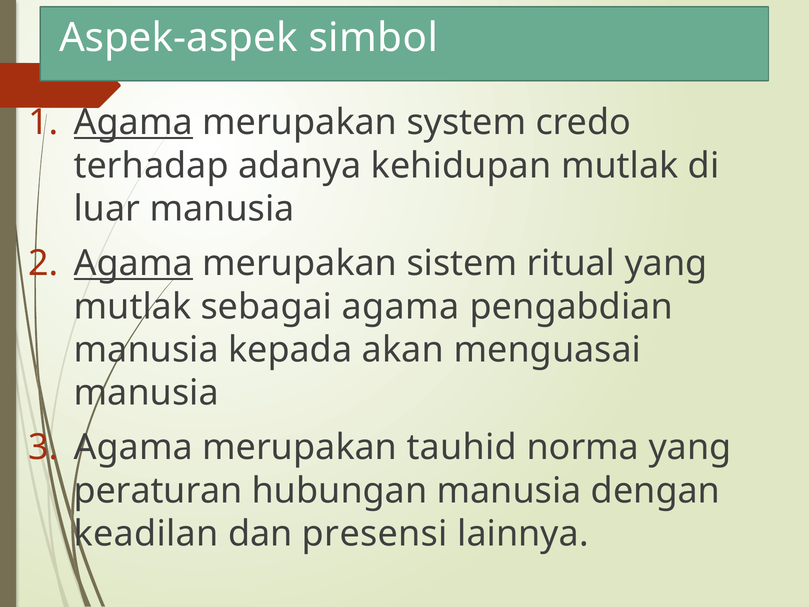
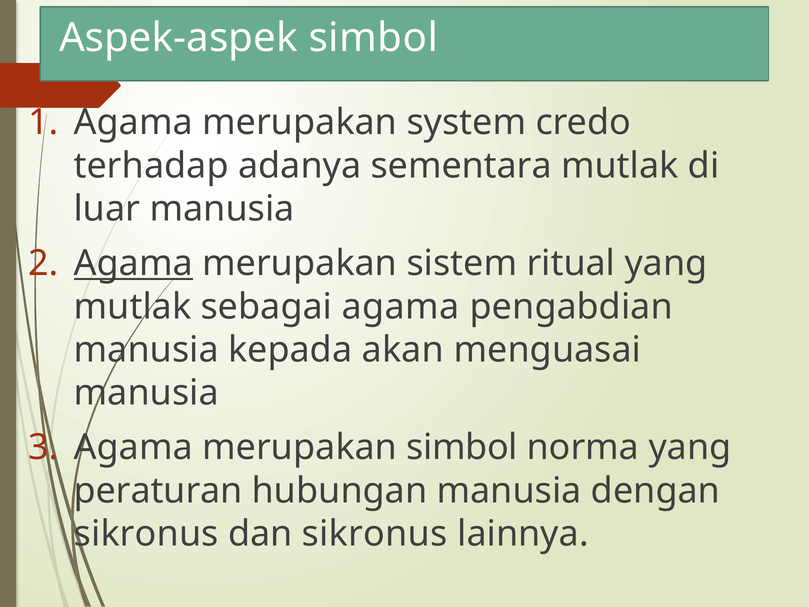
Agama underline: present -> none (133, 123)
kehidupan: kehidupan -> sementara (461, 166)
merupakan tauhid: tauhid -> simbol (462, 447)
keadilan: keadilan -> sikronus (146, 534)
dan presensi: presensi -> sikronus (375, 534)
